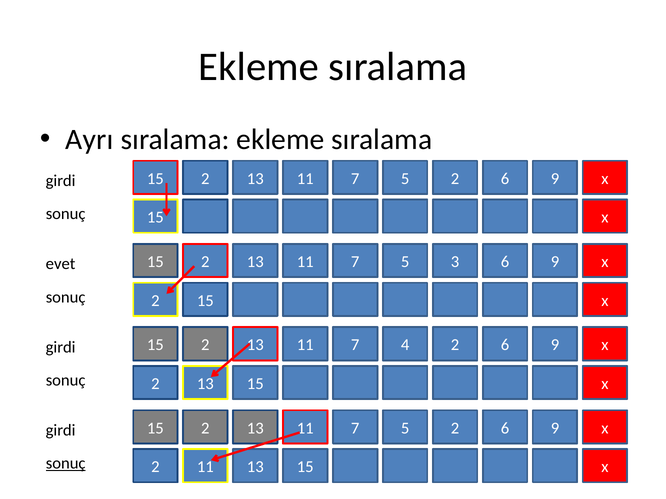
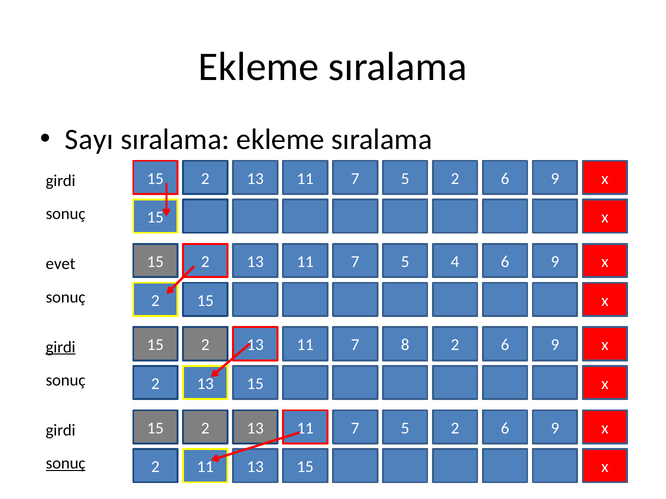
Ayrı: Ayrı -> Sayı (89, 140)
3: 3 -> 4 (455, 262)
4: 4 -> 8 (405, 345)
girdi underline: none -> present (61, 347)
